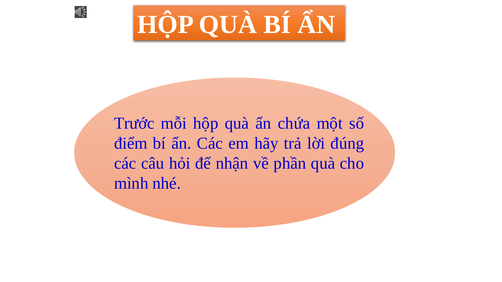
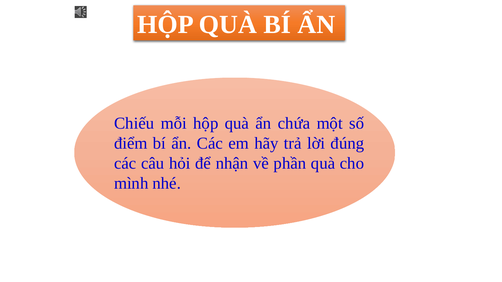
Trước: Trước -> Chiếu (134, 123)
